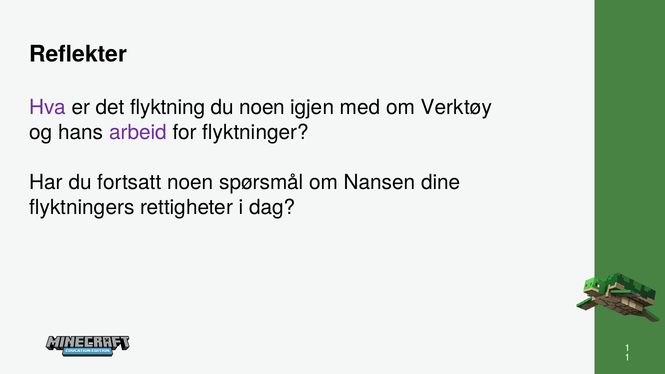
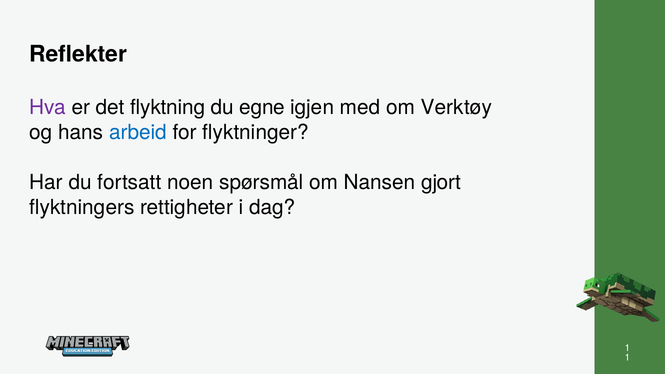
du noen: noen -> egne (262, 107)
arbeid colour: purple -> blue (138, 132)
dine: dine -> gjort (441, 182)
